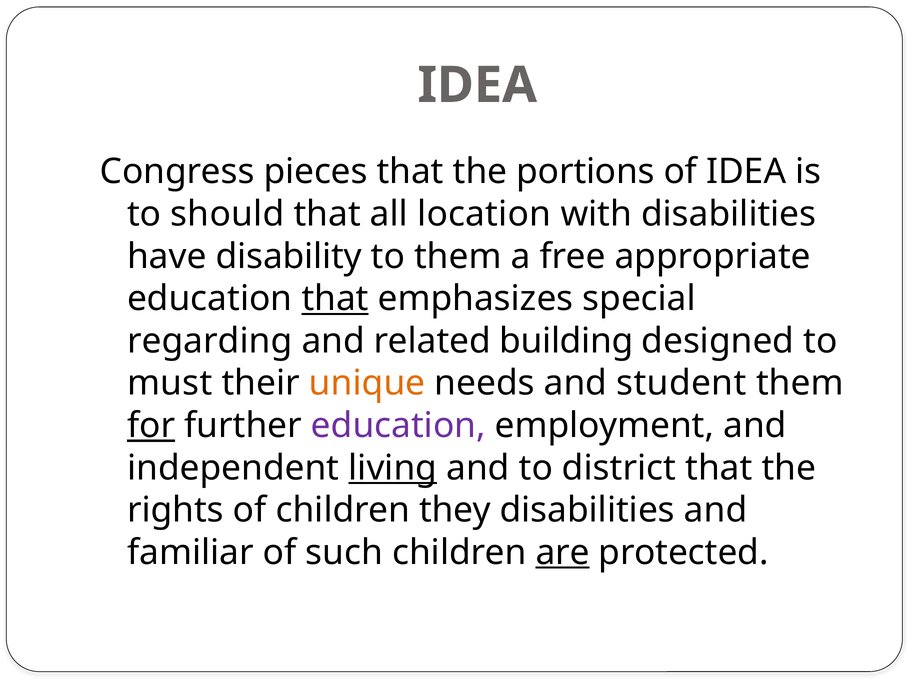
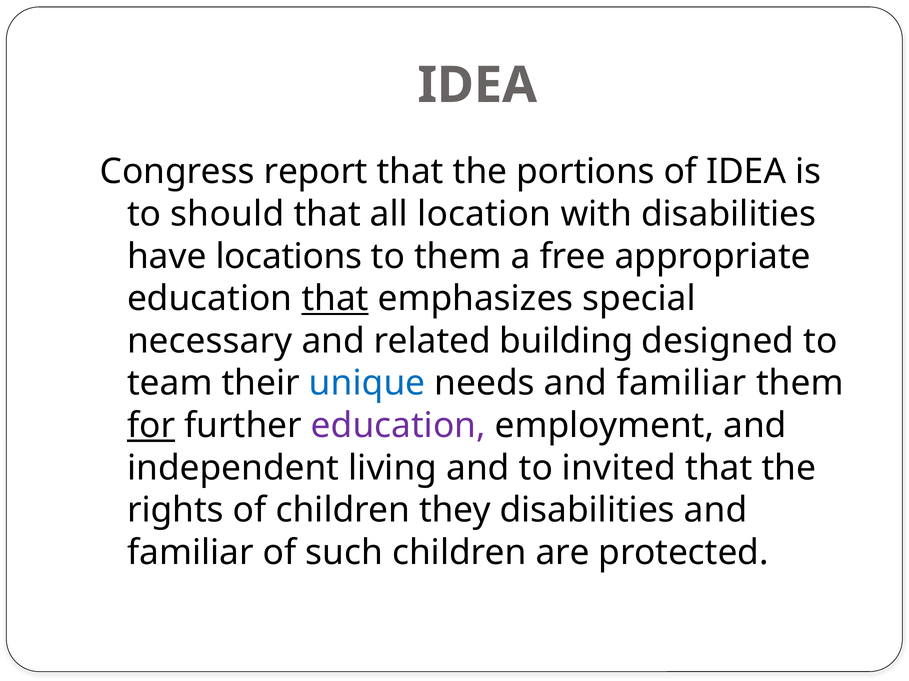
pieces: pieces -> report (316, 172)
disability: disability -> locations (289, 257)
regarding: regarding -> necessary (210, 341)
must: must -> team (170, 384)
unique colour: orange -> blue (367, 384)
needs and student: student -> familiar (681, 384)
living underline: present -> none (393, 468)
district: district -> invited (619, 468)
are underline: present -> none (563, 553)
